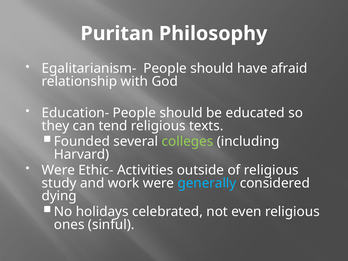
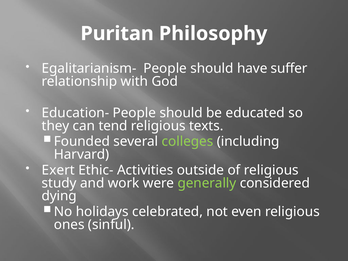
afraid: afraid -> suffer (289, 69)
Were: Were -> Exert (58, 170)
generally colour: light blue -> light green (207, 183)
